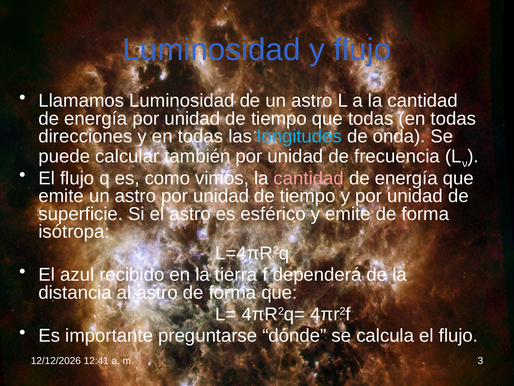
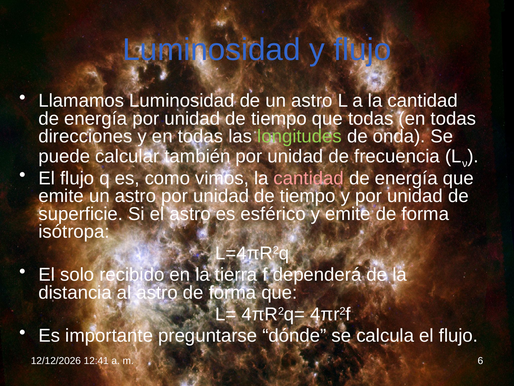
longitudes colour: light blue -> light green (300, 136)
azul: azul -> solo (77, 274)
3: 3 -> 6 (480, 360)
